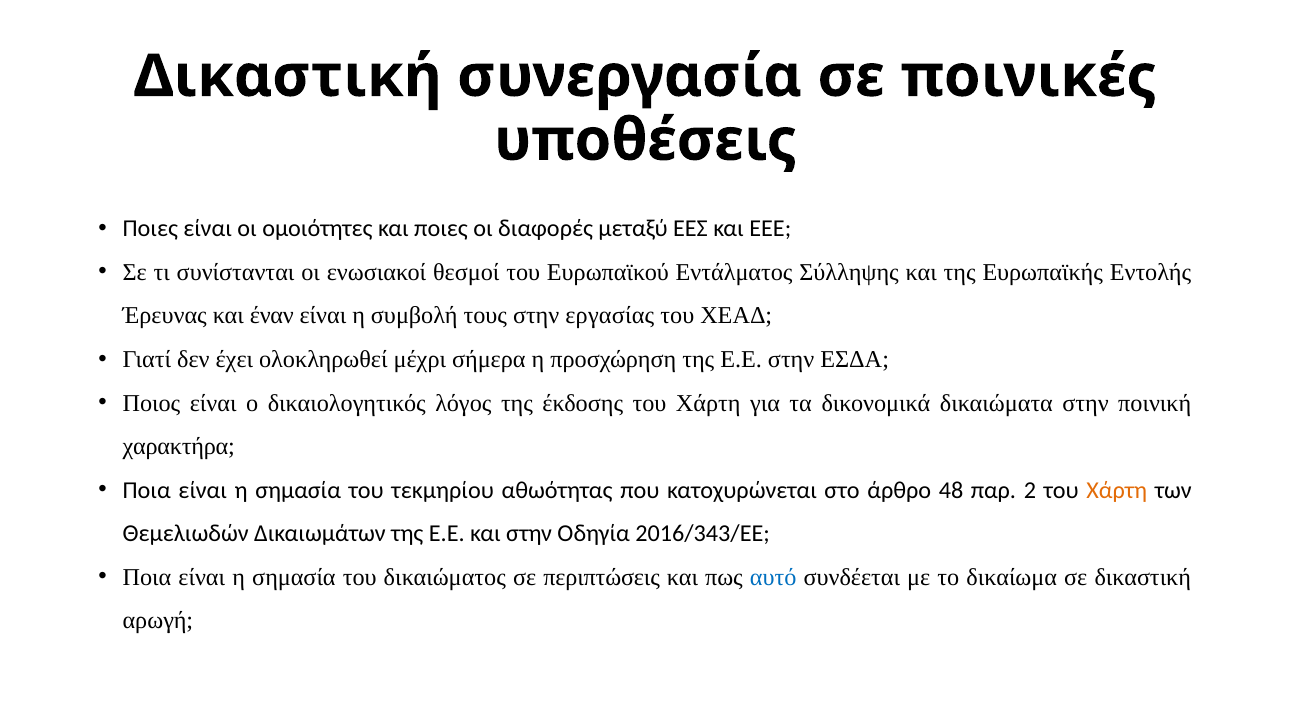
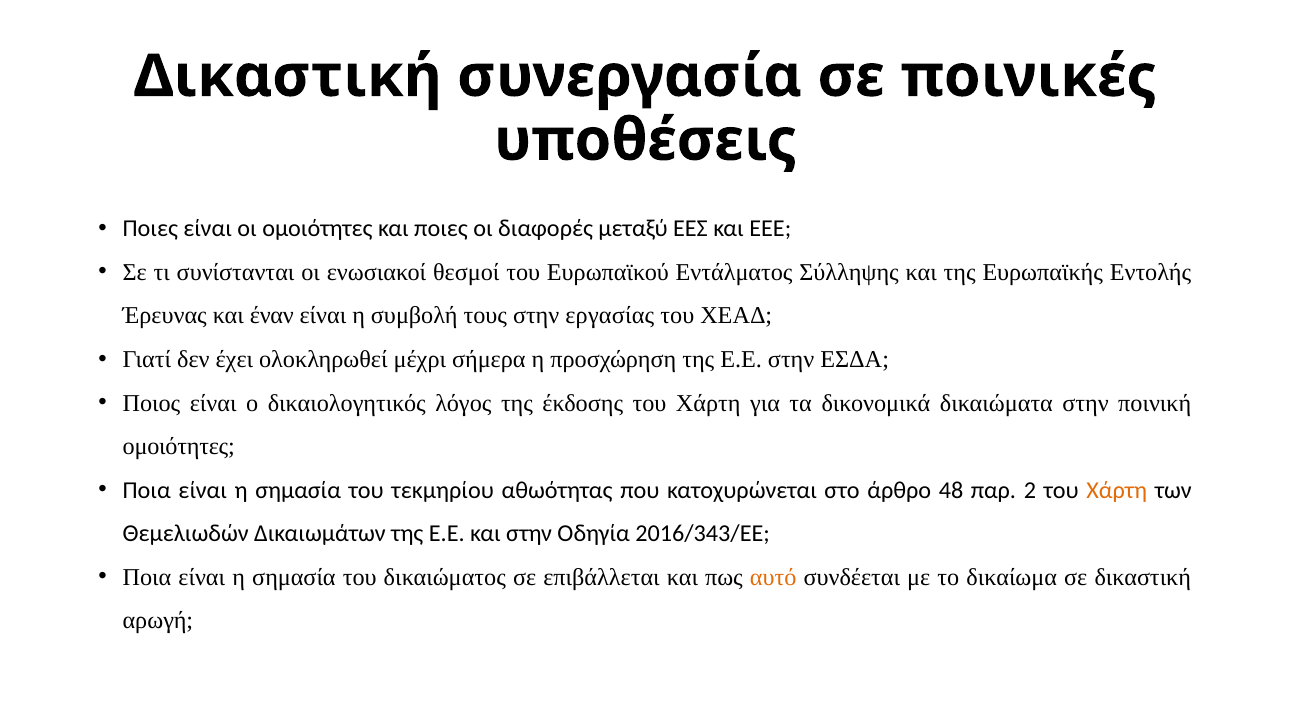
χαρακτήρα: χαρακτήρα -> ομοιότητες (179, 447)
περιπτώσεις: περιπτώσεις -> επιβάλλεται (601, 577)
αυτό colour: blue -> orange (773, 577)
